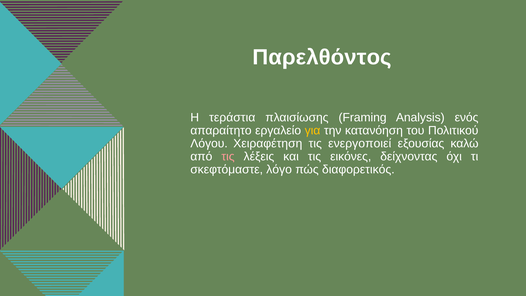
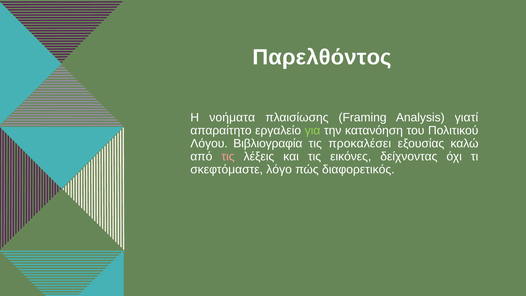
τεράστια: τεράστια -> νοήματα (232, 117)
ενός: ενός -> γιατί (466, 117)
για colour: yellow -> light green (313, 130)
Χειραφέτηση: Χειραφέτηση -> Βιβλιογραφία (268, 143)
ενεργοποιεί: ενεργοποιεί -> προκαλέσει (360, 143)
